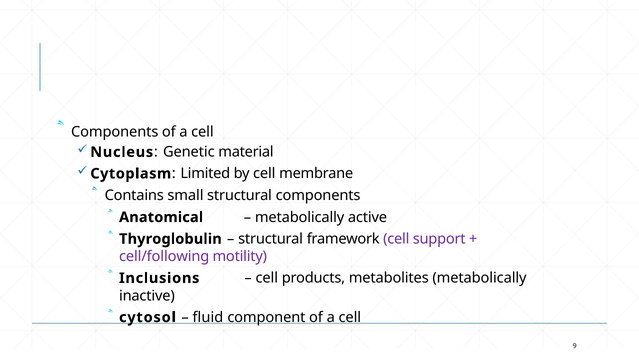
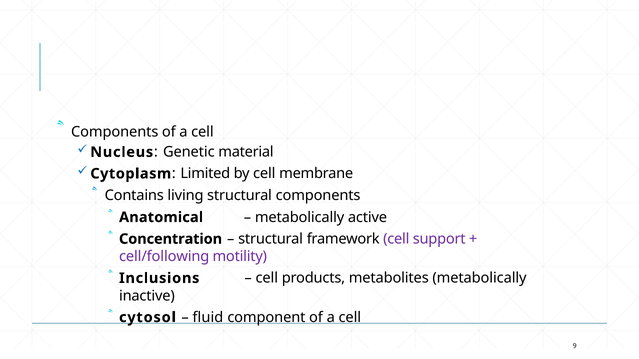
small: small -> living (186, 196)
Thyroglobulin: Thyroglobulin -> Concentration (171, 239)
